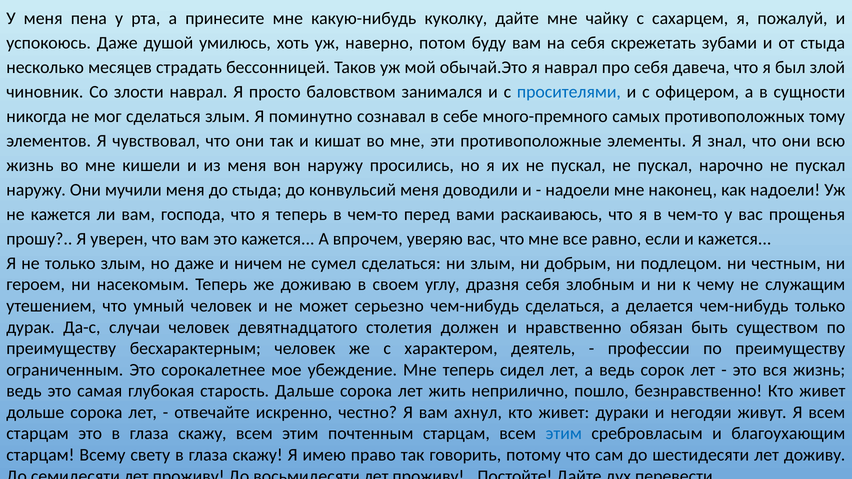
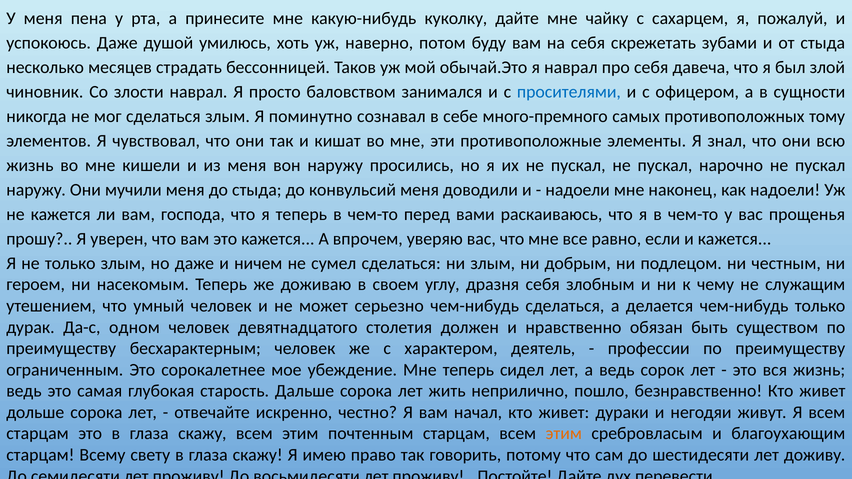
случаи: случаи -> одном (134, 327)
ахнул: ахнул -> начал (478, 413)
этим colour: blue -> orange (564, 434)
